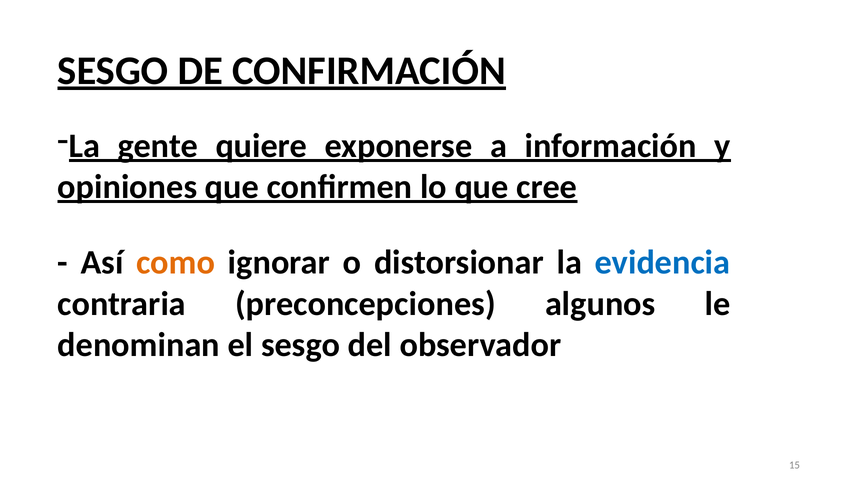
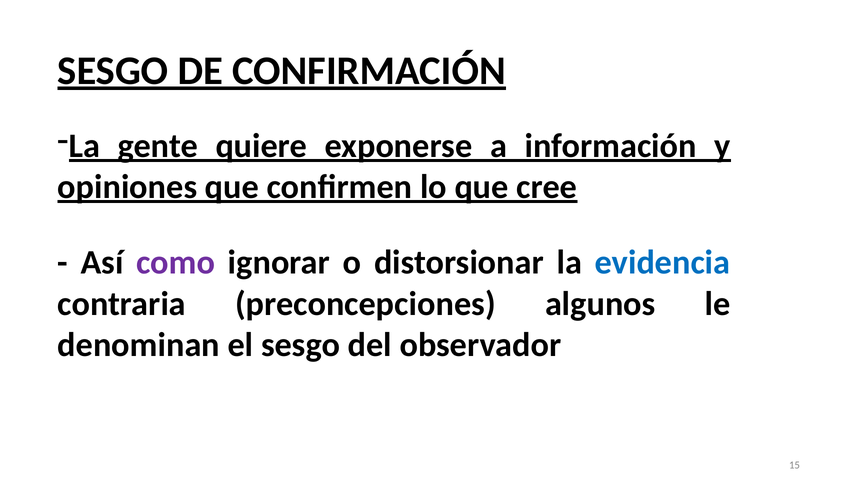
como colour: orange -> purple (176, 263)
